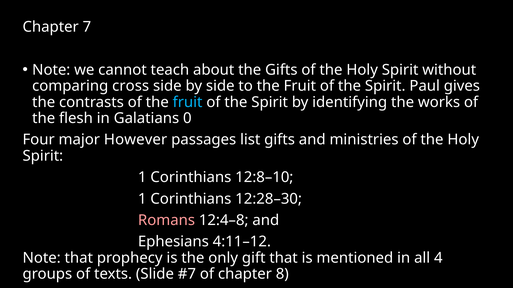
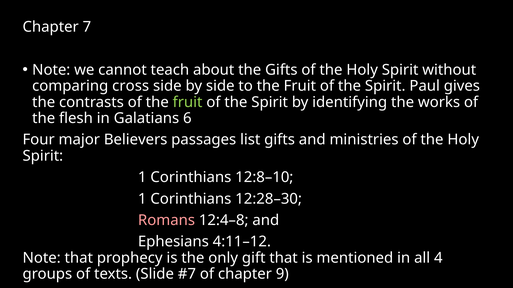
fruit colour: light blue -> light green (188, 102)
0: 0 -> 6 (187, 118)
However: However -> Believers (136, 140)
8: 8 -> 9 (282, 275)
